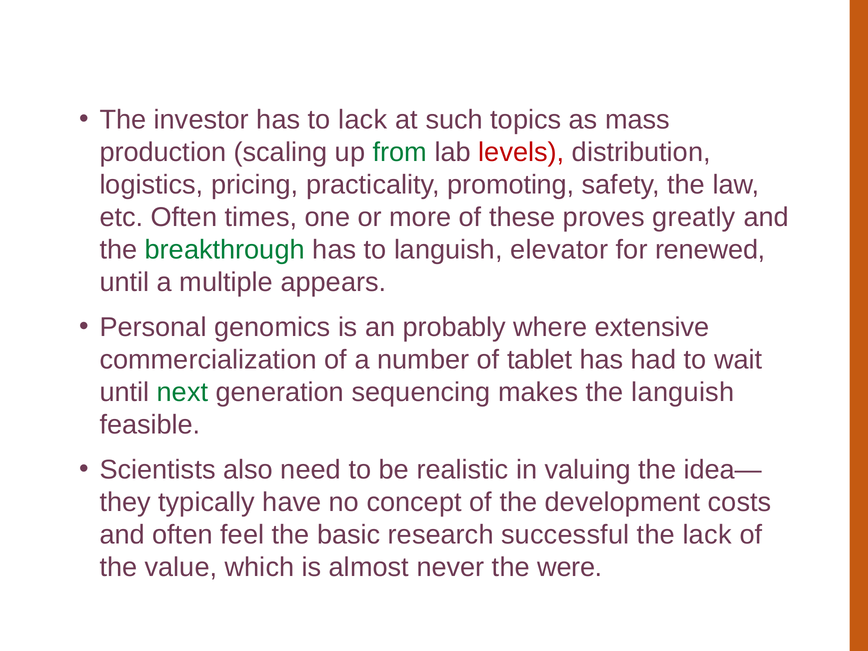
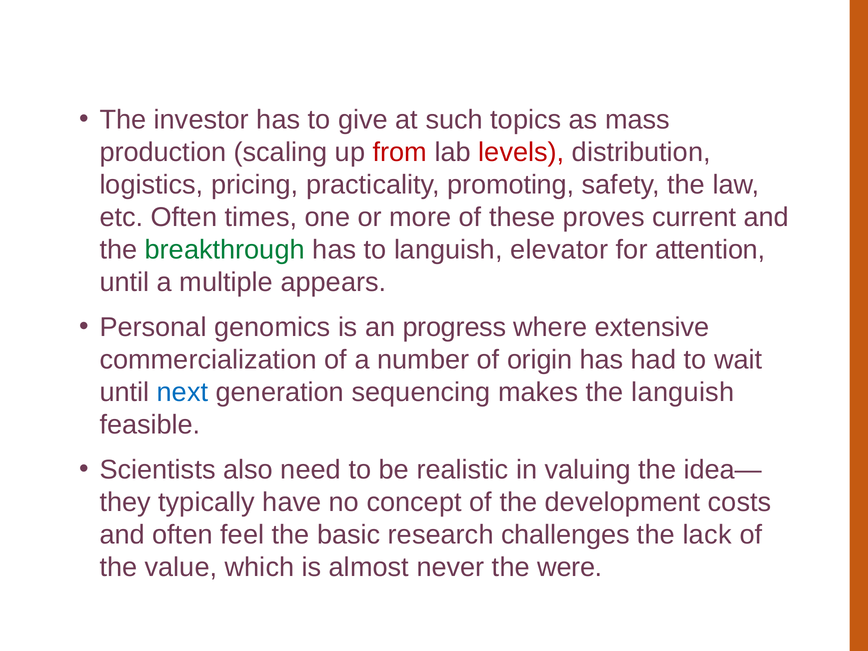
to lack: lack -> give (363, 120)
from colour: green -> red (400, 152)
greatly: greatly -> current (694, 217)
renewed: renewed -> attention (710, 250)
probably: probably -> progress (454, 327)
tablet: tablet -> origin (540, 360)
next colour: green -> blue (183, 392)
successful: successful -> challenges (565, 535)
